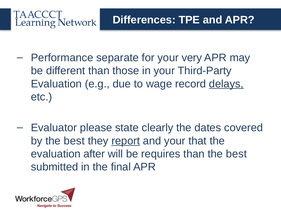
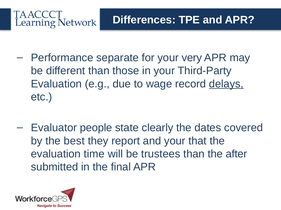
please: please -> people (96, 128)
report underline: present -> none (126, 141)
after: after -> time (94, 154)
requires: requires -> trustees (161, 154)
than the best: best -> after (236, 154)
